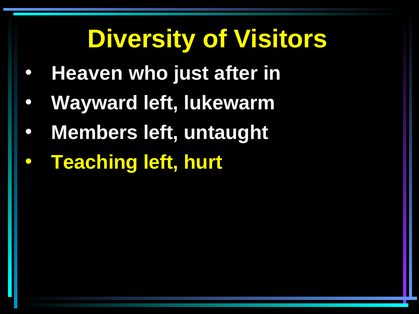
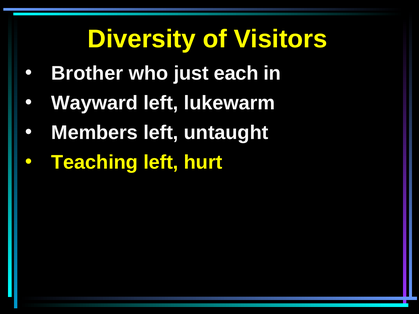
Heaven: Heaven -> Brother (87, 73)
after: after -> each (236, 73)
